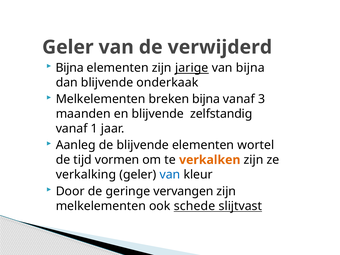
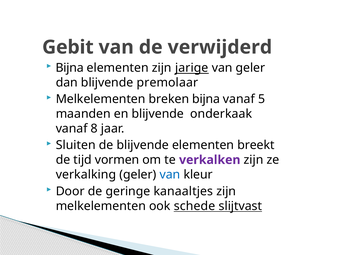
Geler: Geler -> Gebit (68, 47)
van bijna: bijna -> geler (250, 68)
onderkaak: onderkaak -> premolaar (167, 83)
3: 3 -> 5 (262, 99)
zelfstandig: zelfstandig -> onderkaak (221, 114)
1: 1 -> 8 (94, 129)
Aanleg: Aanleg -> Sluiten (76, 145)
wortel: wortel -> breekt (256, 145)
verkalken colour: orange -> purple (210, 160)
vervangen: vervangen -> kanaaltjes (183, 191)
